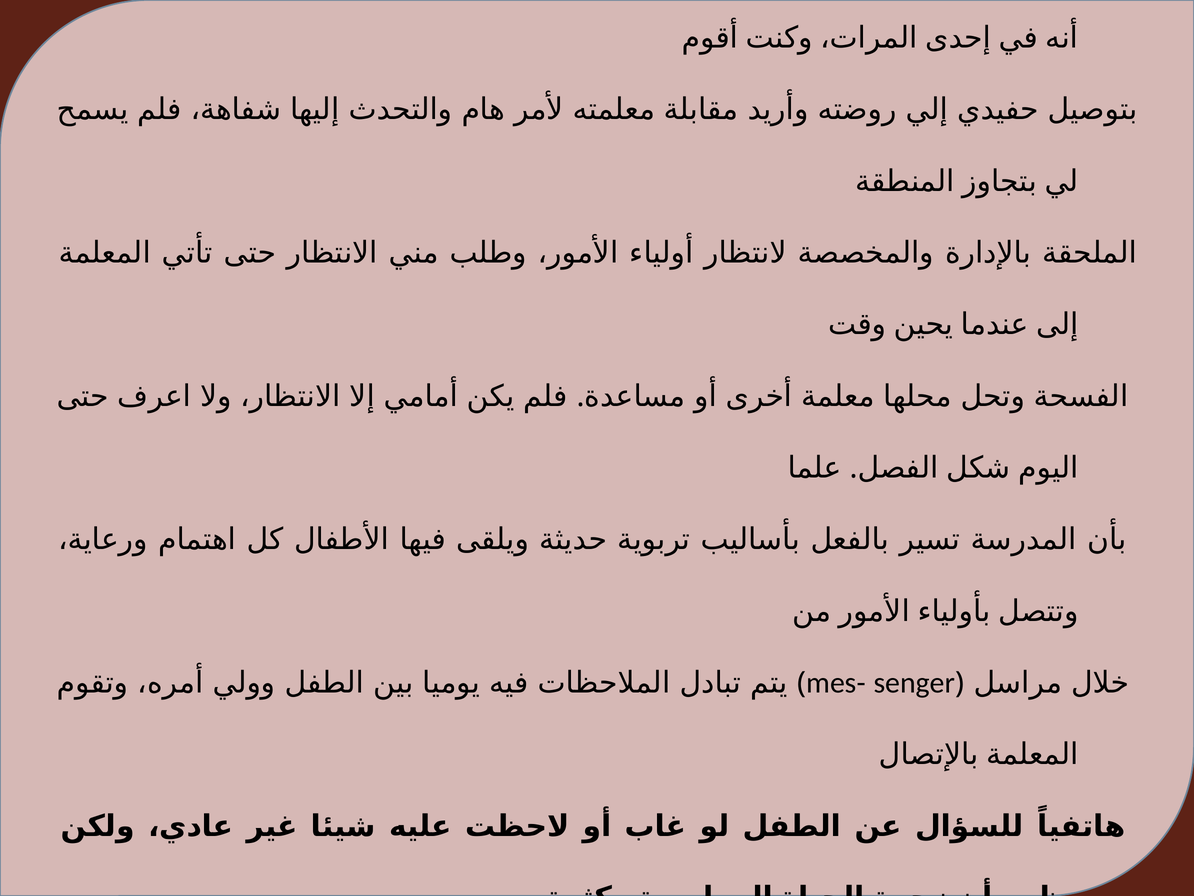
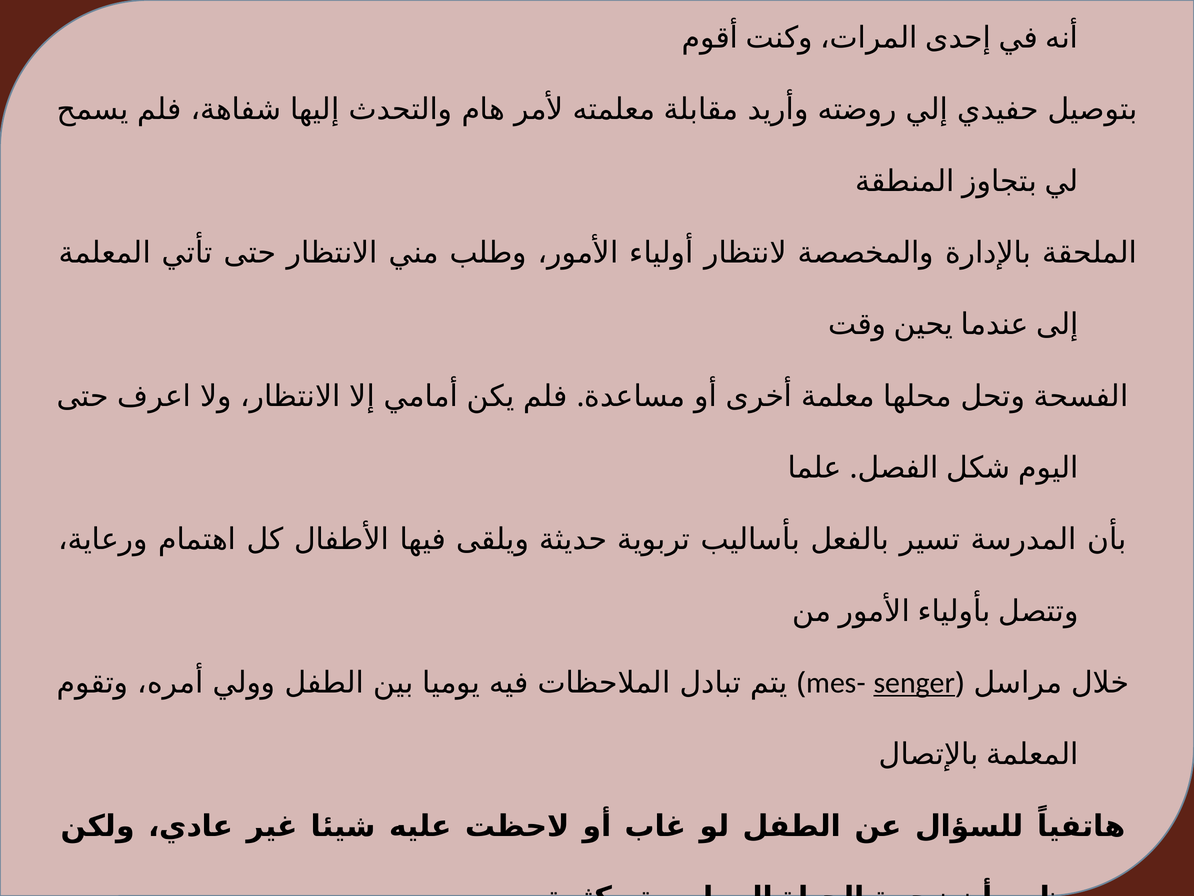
senger underline: none -> present (914, 683)
